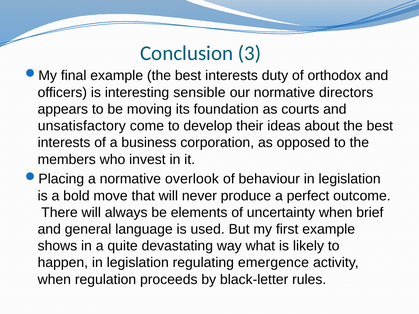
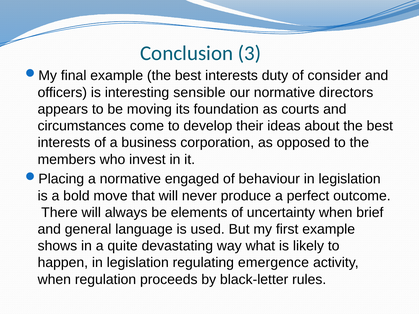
orthodox: orthodox -> consider (334, 76)
unsatisfactory: unsatisfactory -> circumstances (82, 126)
overlook: overlook -> engaged (192, 179)
